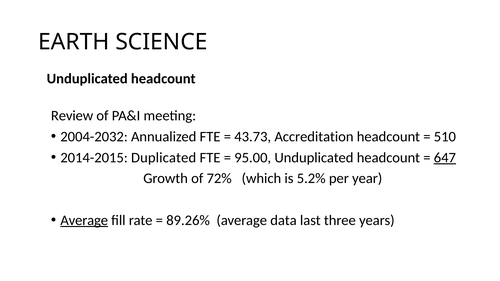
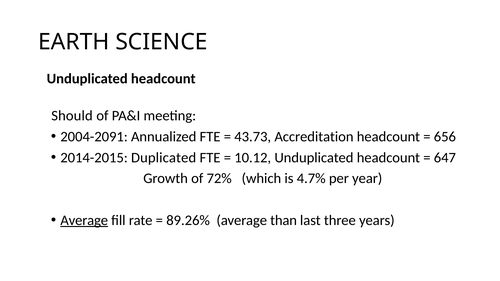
Review: Review -> Should (72, 116)
2004-2032: 2004-2032 -> 2004-2091 (94, 137)
510: 510 -> 656 (445, 137)
95.00: 95.00 -> 10.12 (253, 158)
647 underline: present -> none (445, 158)
5.2%: 5.2% -> 4.7% (311, 179)
data: data -> than (284, 220)
